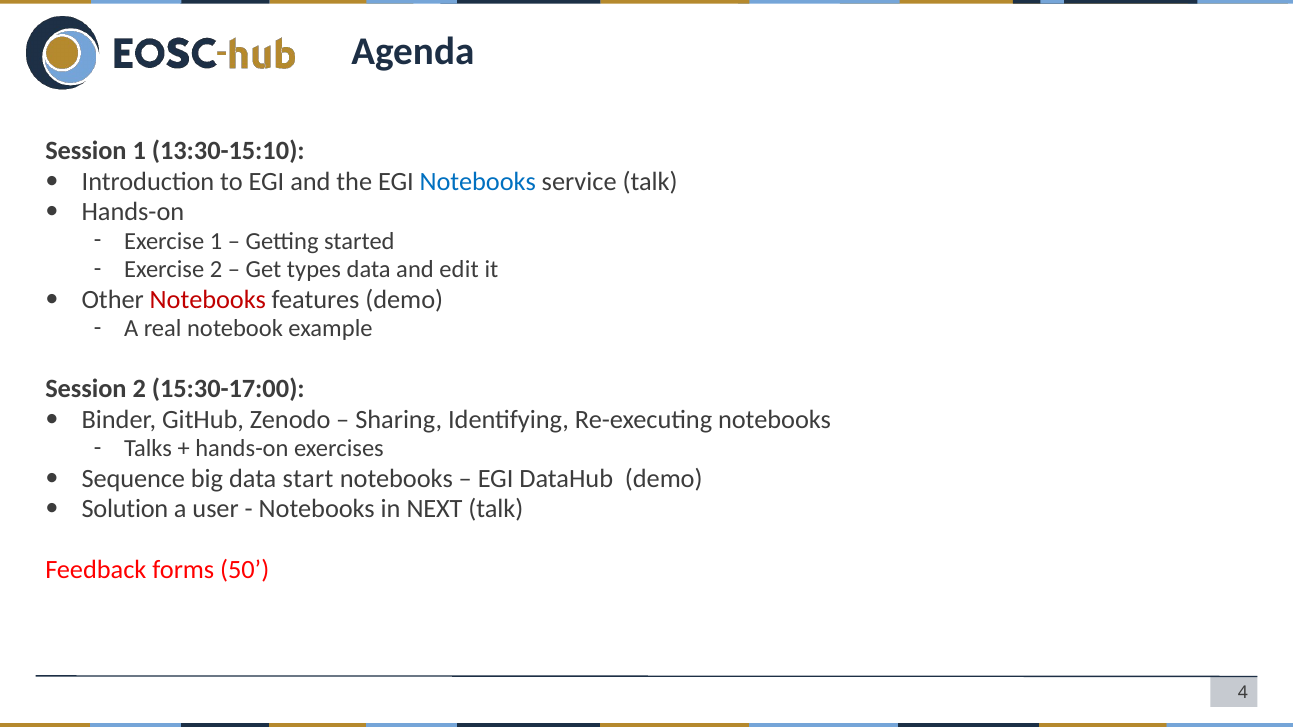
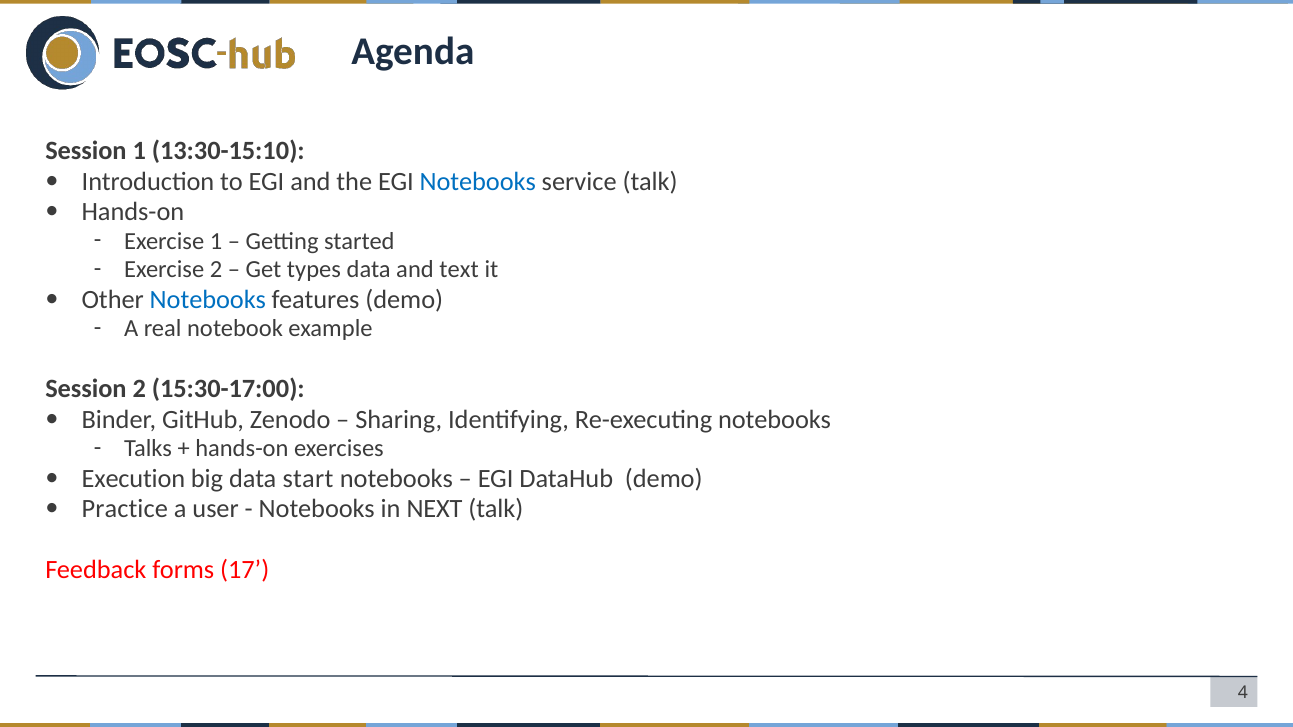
edit: edit -> text (459, 270)
Notebooks colour: red -> blue (208, 300)
Sequence: Sequence -> Execution (133, 479)
Solution: Solution -> Practice (125, 509)
50: 50 -> 17 (245, 570)
